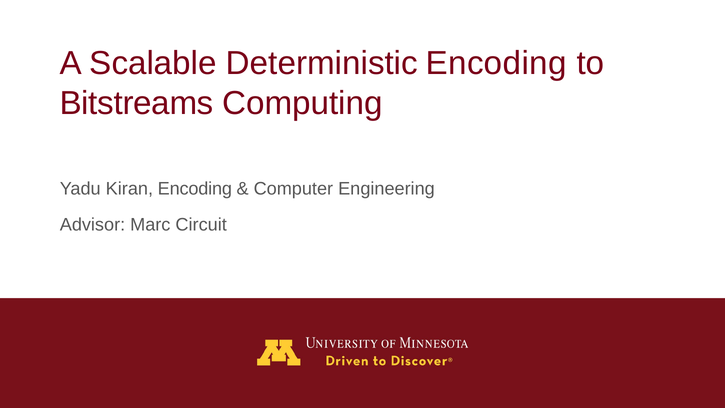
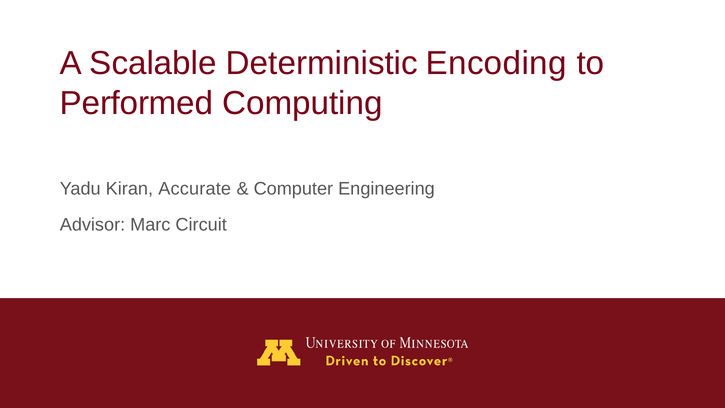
Bitstreams: Bitstreams -> Performed (137, 103)
Kiran Encoding: Encoding -> Accurate (195, 189)
